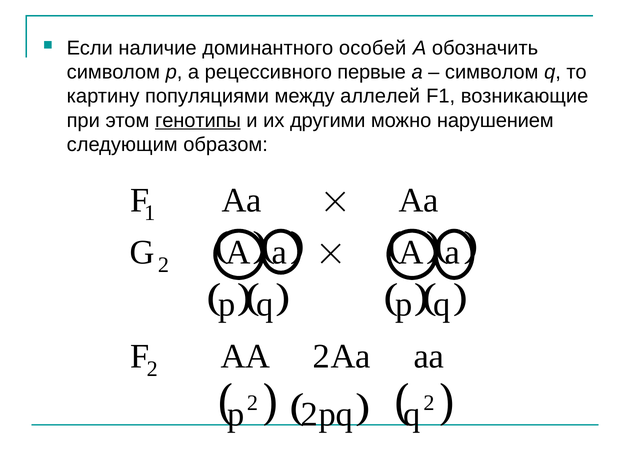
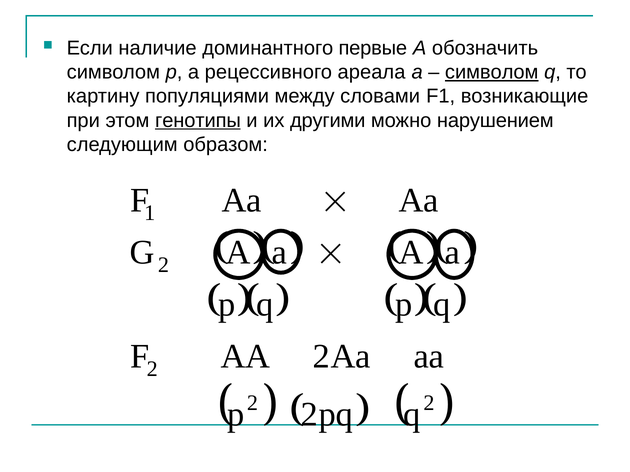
особей: особей -> первые (373, 48)
первые: первые -> ареала (372, 72)
символом underline: none -> present (492, 72)
аллелей: аллелей -> словами (380, 96)
